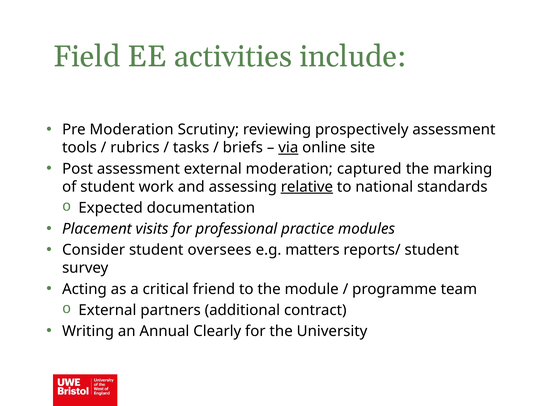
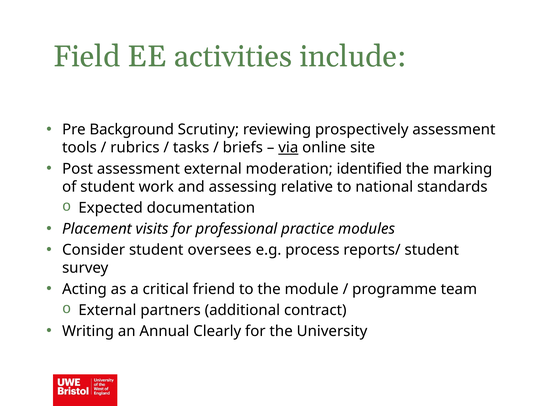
Pre Moderation: Moderation -> Background (132, 130)
captured: captured -> identified (369, 169)
relative underline: present -> none (307, 187)
matters: matters -> process (312, 250)
